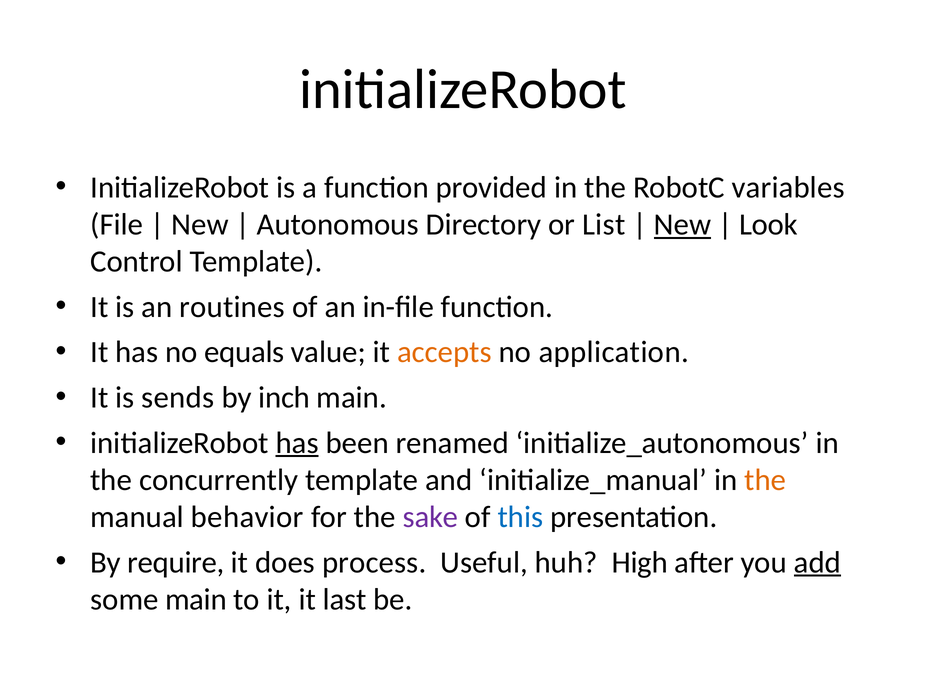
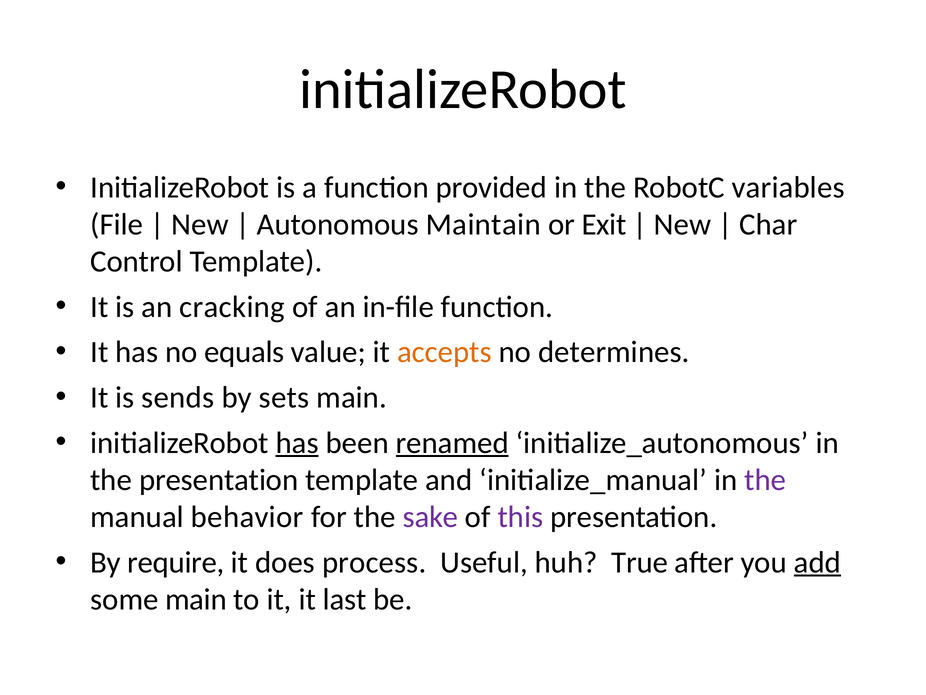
Directory: Directory -> Maintain (483, 224)
List: List -> Exit (604, 224)
New underline: present -> none (682, 224)
Look: Look -> Char (768, 224)
routines: routines -> cracking (232, 307)
application: application -> determines (614, 352)
inch: inch -> sets (284, 397)
renamed underline: none -> present (452, 443)
the concurrently: concurrently -> presentation (219, 480)
the colour: orange -> purple (765, 480)
this colour: blue -> purple (520, 517)
High: High -> True (640, 562)
